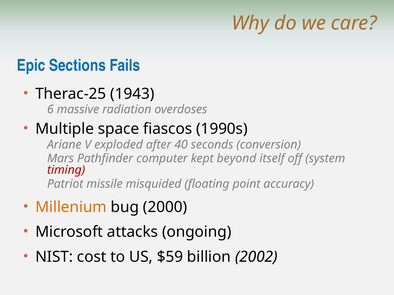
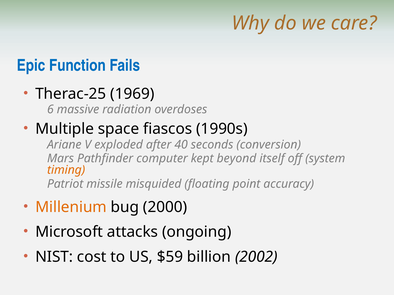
Sections: Sections -> Function (77, 65)
1943: 1943 -> 1969 (132, 94)
timing colour: red -> orange (66, 170)
